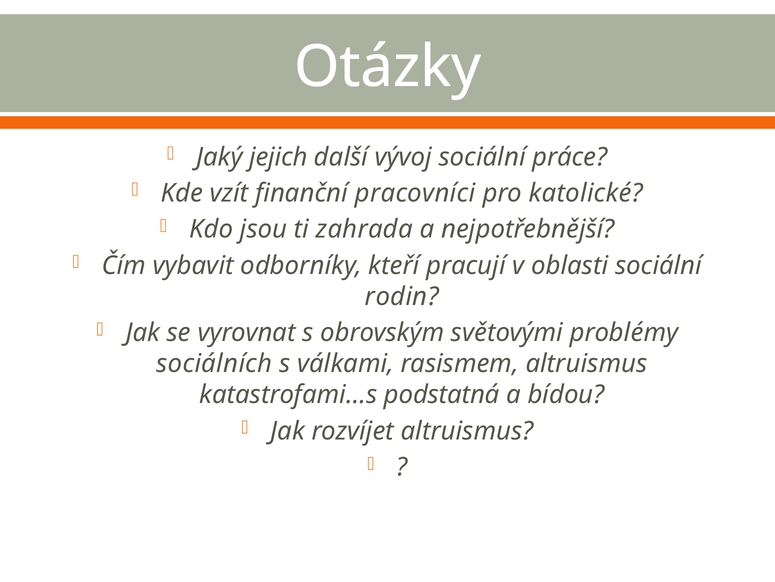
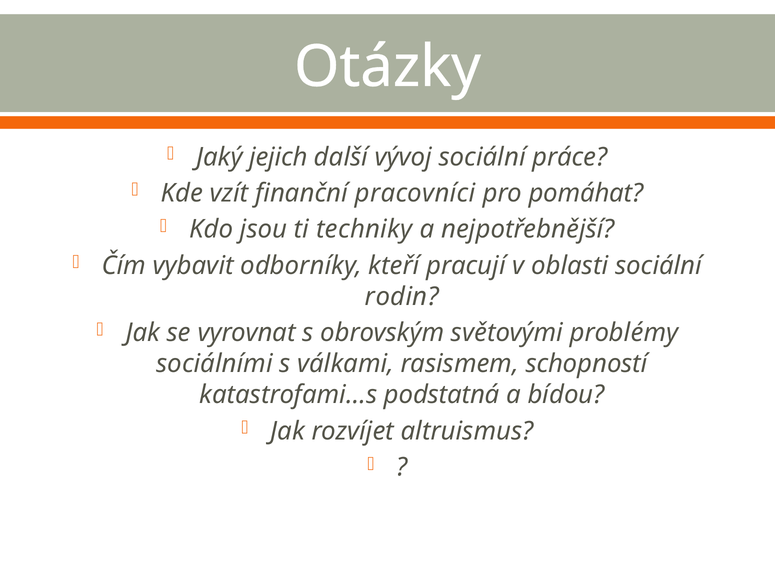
katolické: katolické -> pomáhat (586, 193)
zahrada: zahrada -> techniky (364, 229)
sociálních: sociálních -> sociálními (214, 363)
rasismem altruismus: altruismus -> schopností (587, 363)
